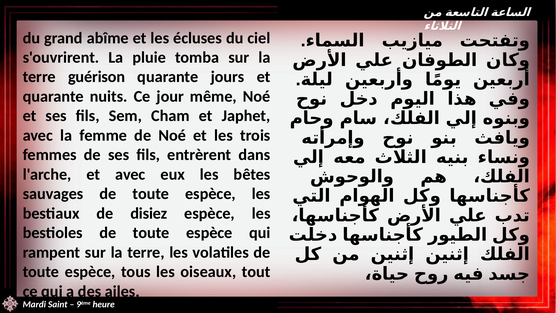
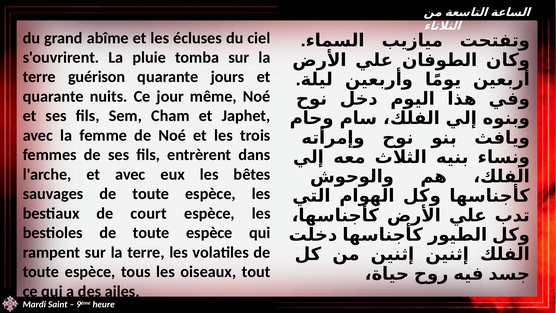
disiez: disiez -> court (149, 213)
